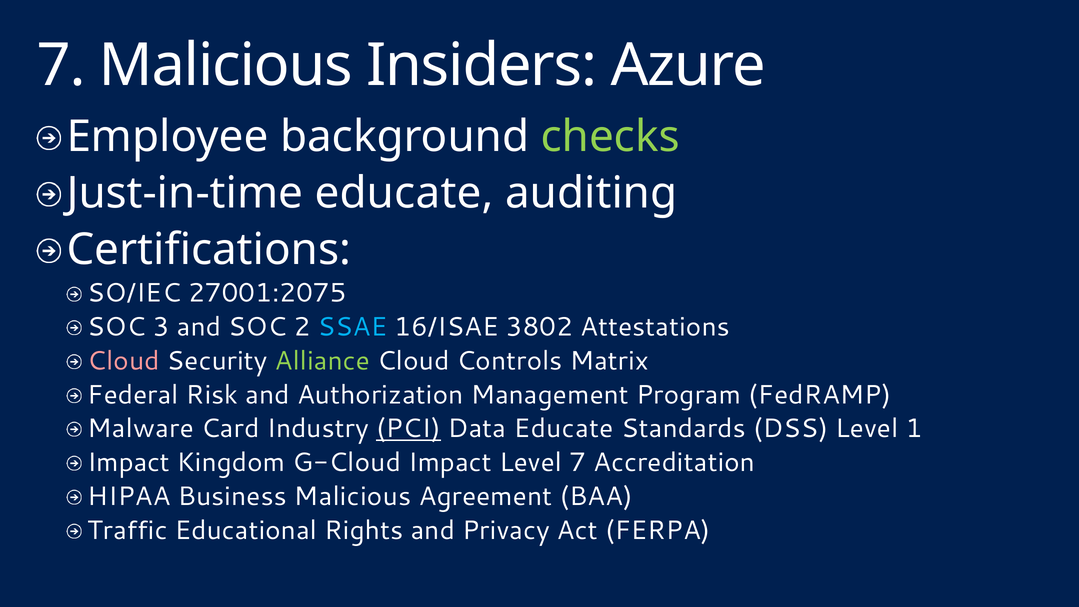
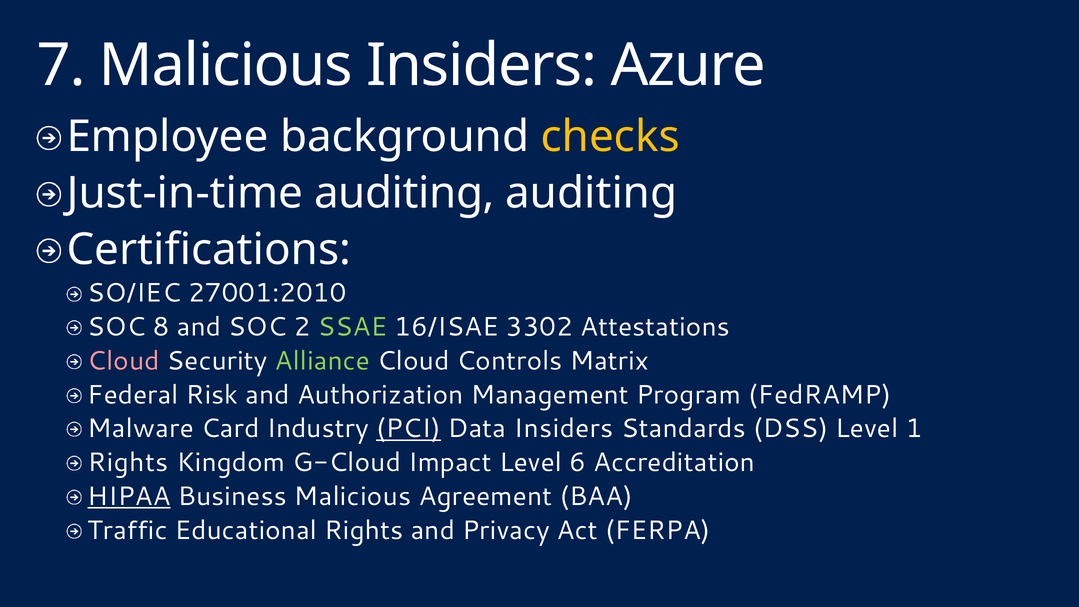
checks colour: light green -> yellow (610, 137)
Just-in-time educate: educate -> auditing (404, 193)
27001:2075: 27001:2075 -> 27001:2010 (267, 293)
3: 3 -> 8 (161, 327)
SSAE colour: light blue -> light green (352, 327)
3802: 3802 -> 3302 (539, 327)
Data Educate: Educate -> Insiders (564, 429)
Impact: Impact -> Rights (128, 463)
Level 7: 7 -> 6 (578, 463)
HIPAA underline: none -> present (129, 496)
